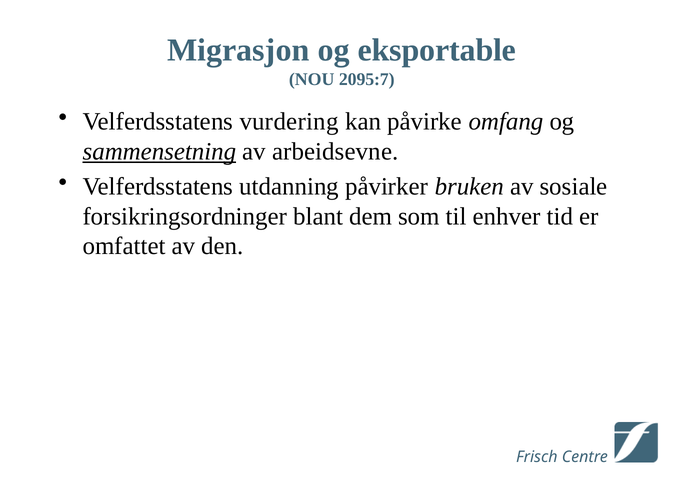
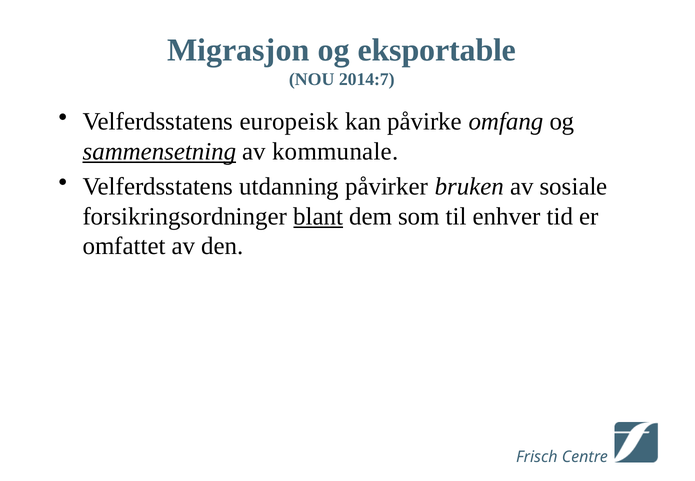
2095:7: 2095:7 -> 2014:7 (367, 79)
vurdering: vurdering -> europeisk (289, 122)
arbeidsevne: arbeidsevne -> kommunale (335, 151)
blant underline: none -> present (318, 216)
